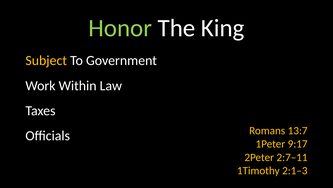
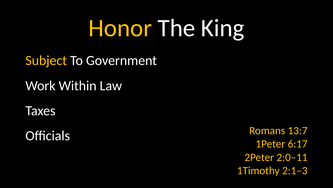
Honor colour: light green -> yellow (120, 28)
9:17: 9:17 -> 6:17 (298, 144)
2:7–11: 2:7–11 -> 2:0–11 (292, 157)
